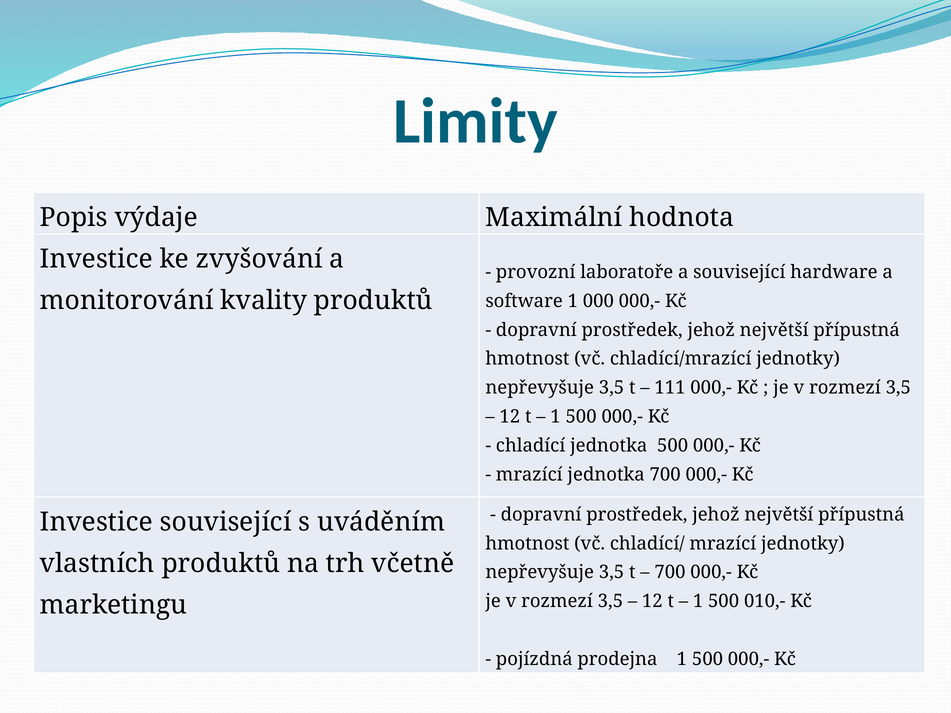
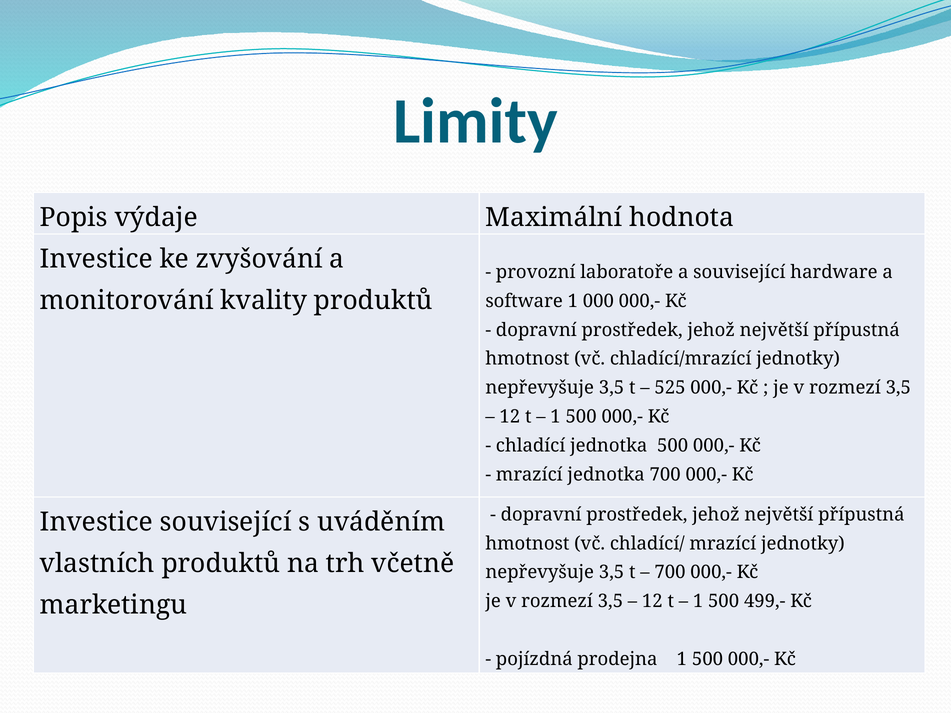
111: 111 -> 525 (670, 388)
010,-: 010,- -> 499,- (765, 601)
